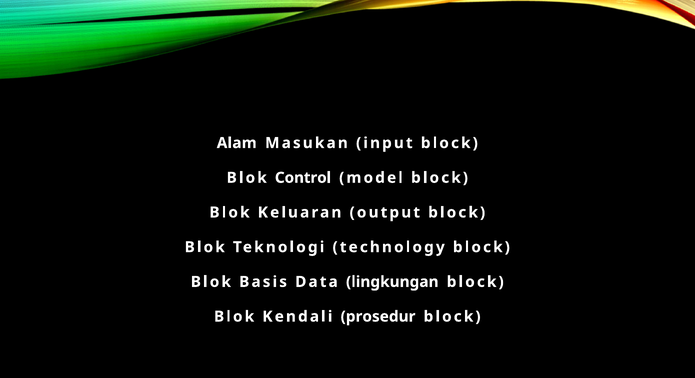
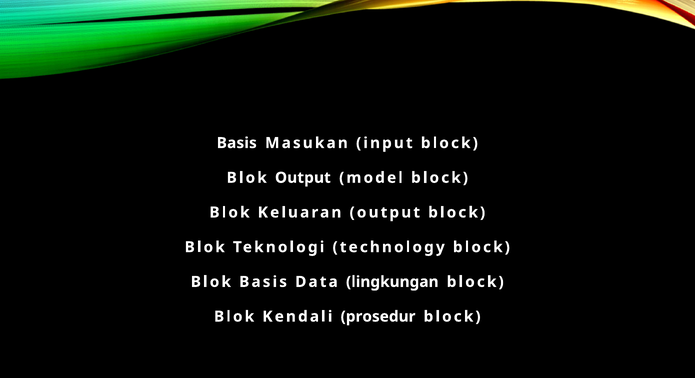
Alam: Alam -> Basis (237, 143)
Blok Control: Control -> Output (303, 178)
